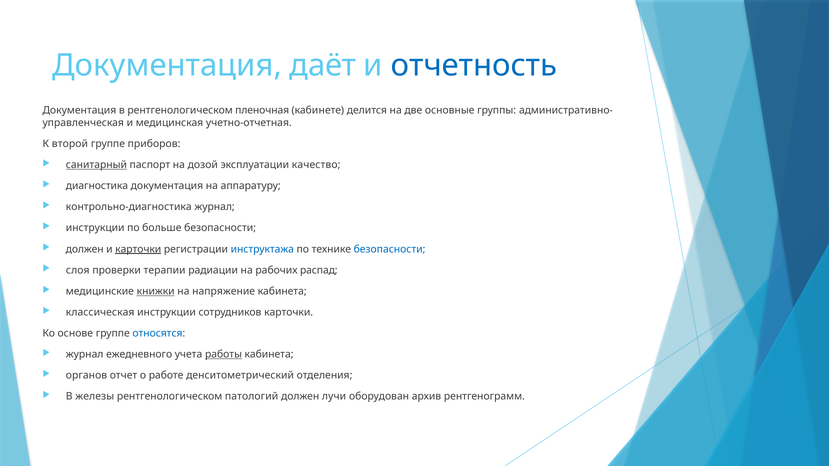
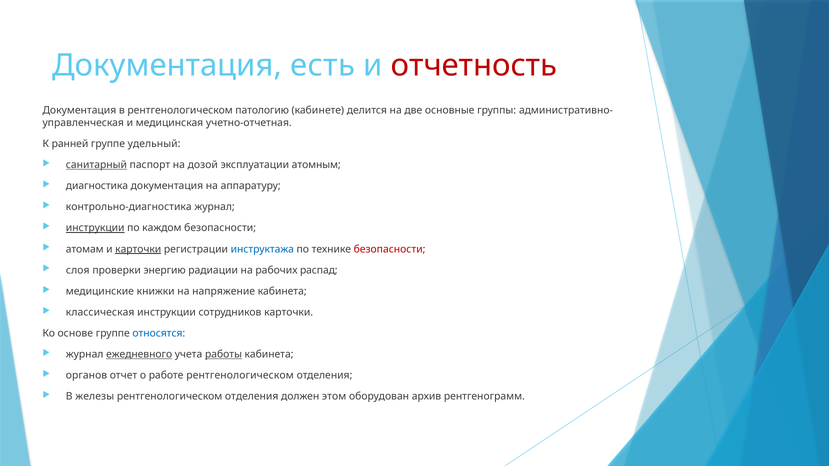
даёт: даёт -> есть (323, 65)
отчетность colour: blue -> red (474, 65)
пленочная: пленочная -> патологию (262, 110)
второй: второй -> ранней (70, 144)
приборов: приборов -> удельный (154, 144)
качество: качество -> атомным (316, 165)
инструкции underline: none -> present (95, 228)
больше: больше -> каждом (162, 228)
должен: должен -> атомам (85, 249)
безопасности colour: blue -> red (390, 249)
терапии: терапии -> энергию (165, 270)
книжки underline: present -> none (156, 291)
ежедневного underline: none -> present (139, 355)
работе денситометрический: денситометрический -> рентгенологическом (240, 376)
патологий: патологий -> отделения (252, 397)
лучи: лучи -> этом (334, 397)
